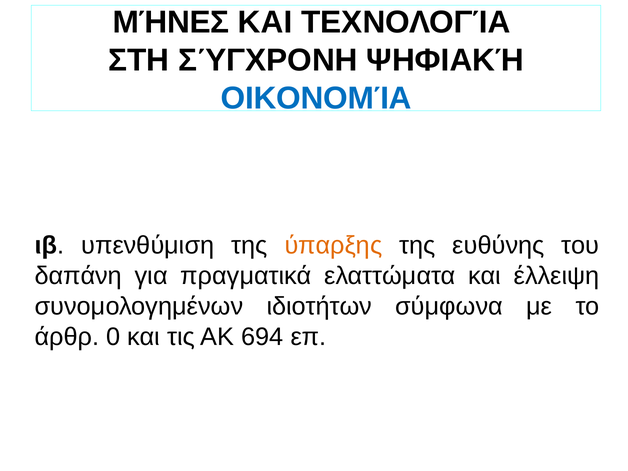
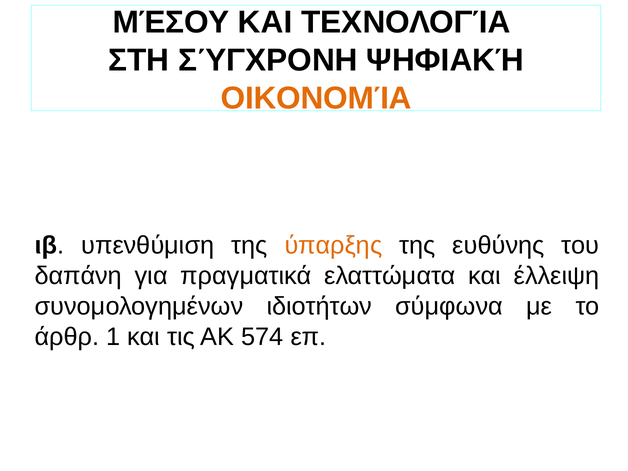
ΜΉΝΕΣ: ΜΉΝΕΣ -> ΜΈΣΟΥ (171, 22)
ΟΙΚΟΝΟΜΊΑ colour: blue -> orange (316, 98)
0: 0 -> 1 (113, 337)
694: 694 -> 574 (262, 337)
